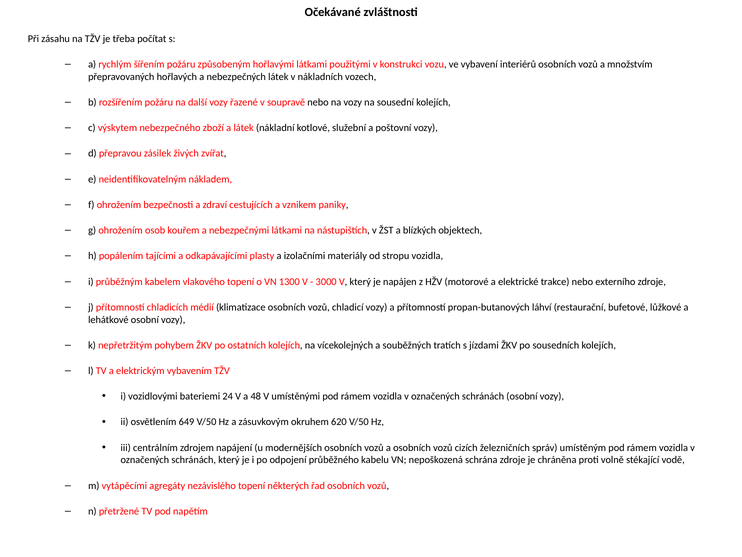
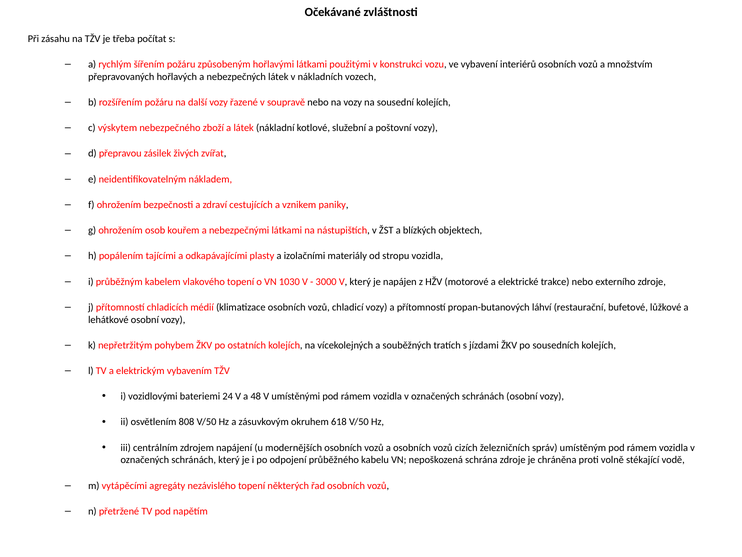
1300: 1300 -> 1030 (289, 281)
649: 649 -> 808 (187, 422)
620: 620 -> 618 (339, 422)
